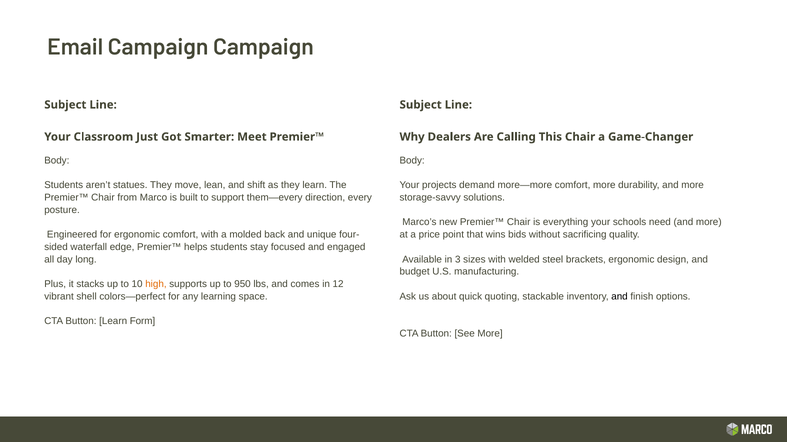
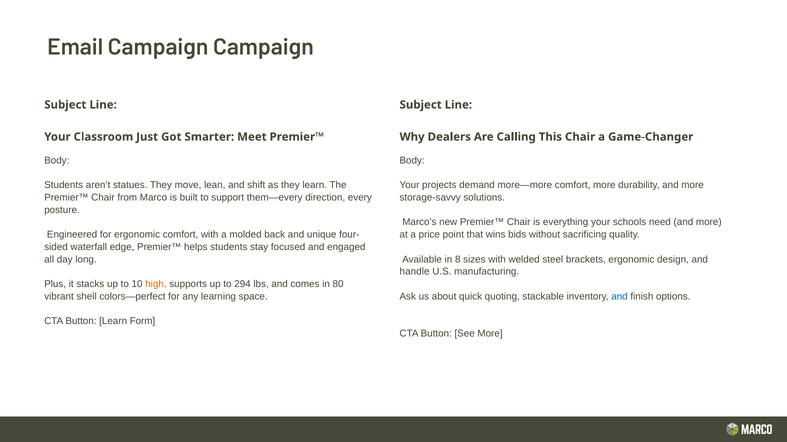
3: 3 -> 8 (458, 260)
budget: budget -> handle (415, 272)
950: 950 -> 294 (243, 285)
12: 12 -> 80 (338, 285)
and colour: black -> blue (620, 297)
